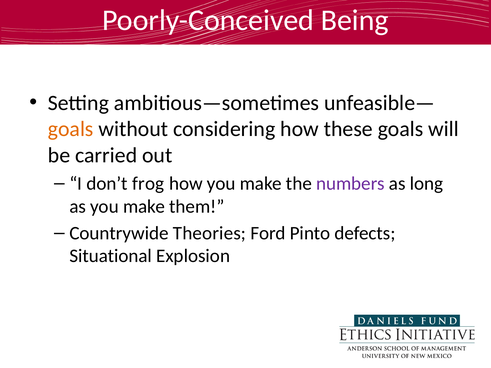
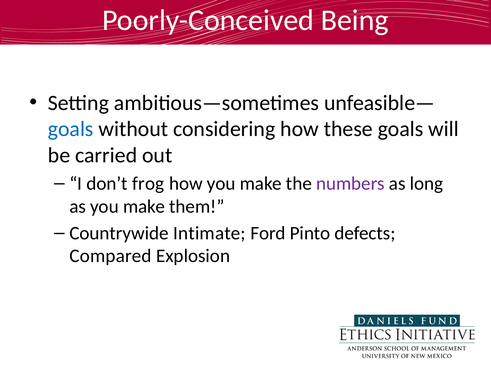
goals colour: orange -> blue (71, 129)
Theories: Theories -> Intimate (209, 233)
Situational: Situational -> Compared (110, 256)
